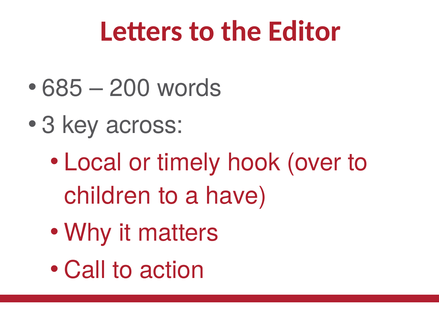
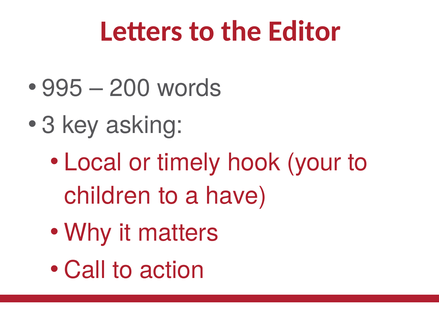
685: 685 -> 995 (62, 88)
across: across -> asking (144, 125)
over: over -> your (314, 162)
